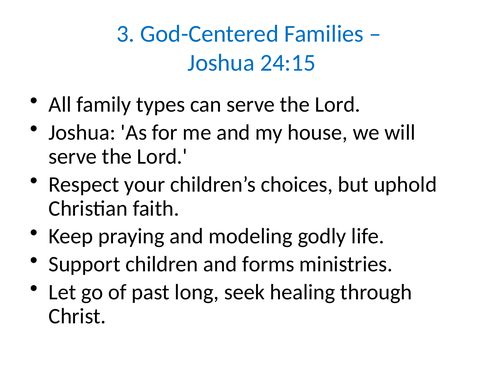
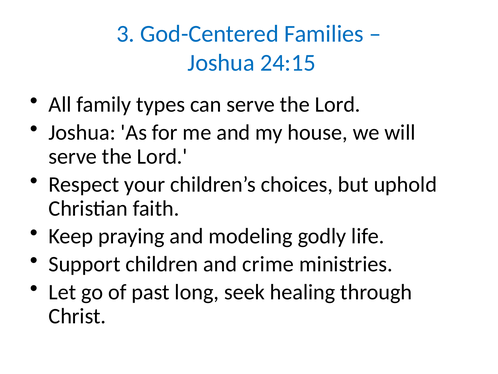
forms: forms -> crime (268, 264)
